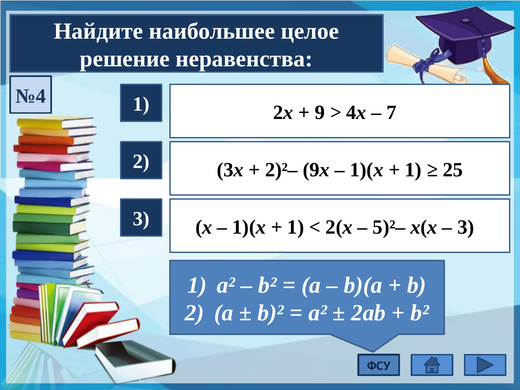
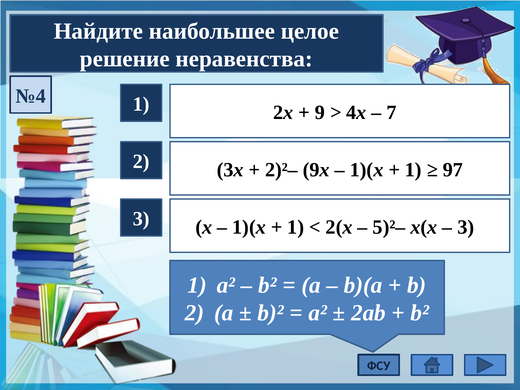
25: 25 -> 97 (453, 170)
